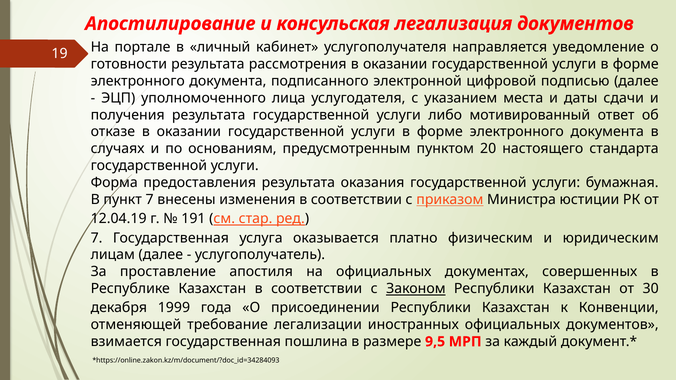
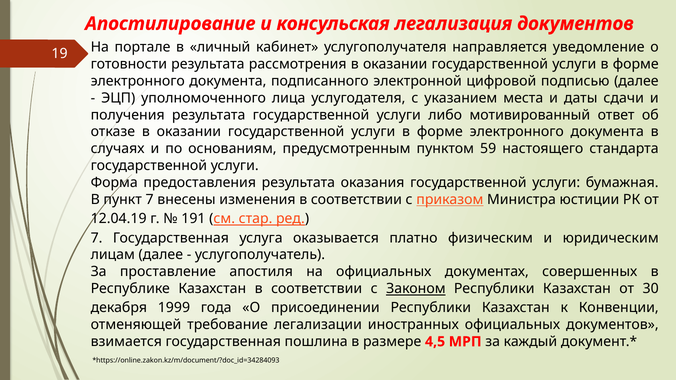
20: 20 -> 59 (488, 149)
9,5: 9,5 -> 4,5 (435, 342)
